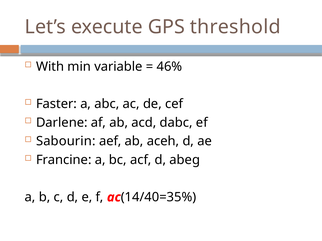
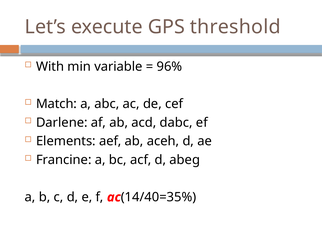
46%: 46% -> 96% (169, 67)
Faster: Faster -> Match (56, 104)
Sabourin: Sabourin -> Elements (66, 141)
